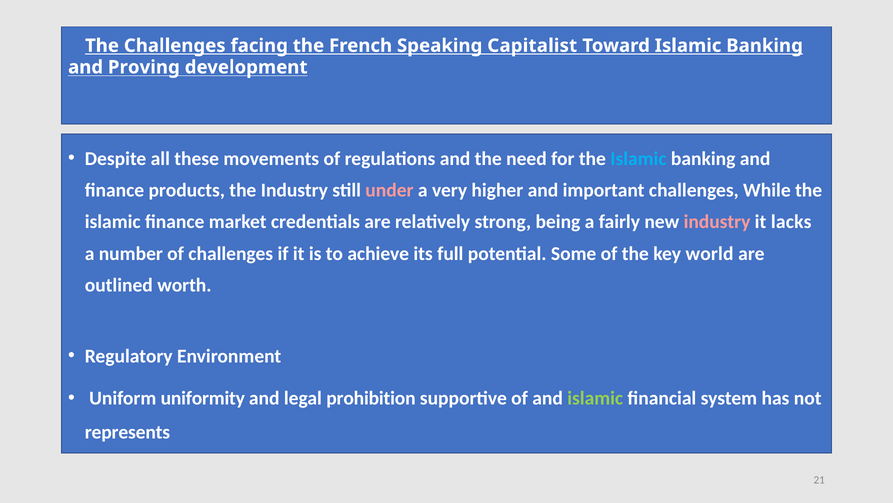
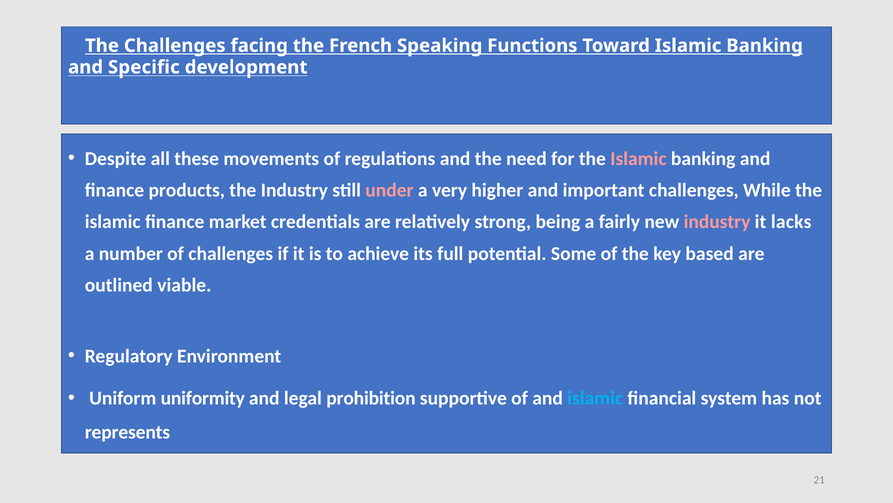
Capitalist: Capitalist -> Functions (532, 46)
Proving: Proving -> Specific (144, 67)
Islamic colour: light blue -> pink (638, 158)
world: world -> based (710, 253)
worth: worth -> viable (184, 285)
islamic colour: light green -> light blue (595, 398)
